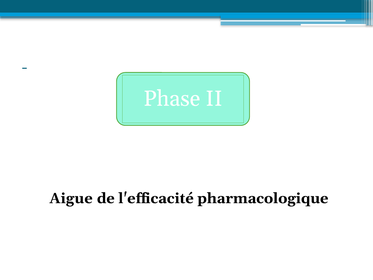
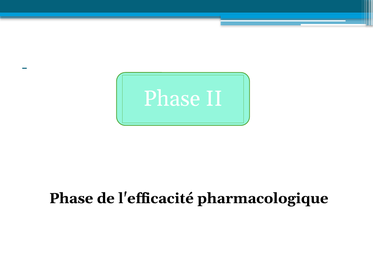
Aigue: Aigue -> Phase (71, 198)
